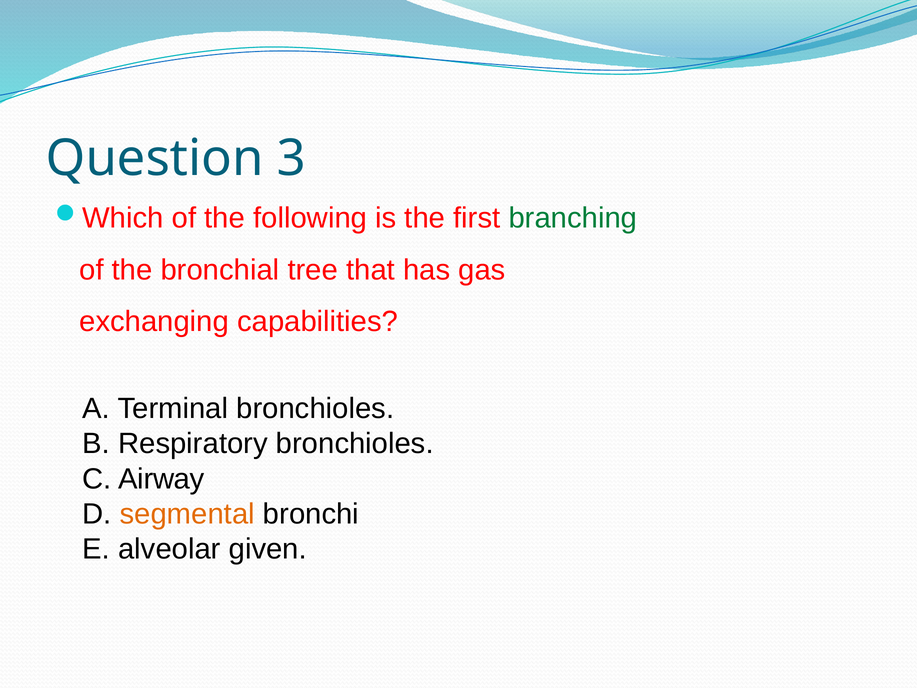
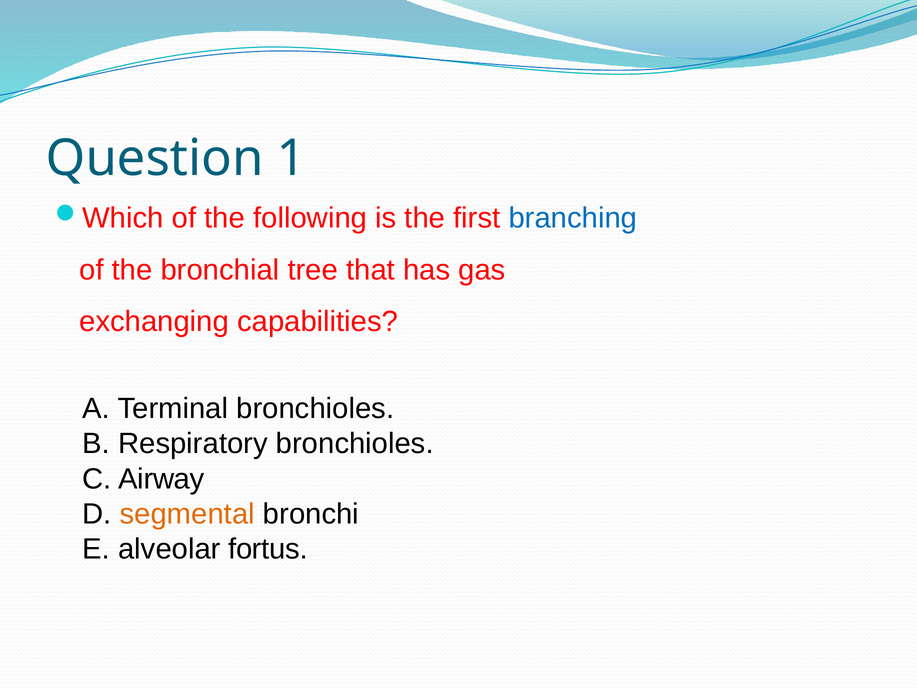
3: 3 -> 1 (291, 158)
branching colour: green -> blue (573, 218)
given: given -> fortus (268, 549)
